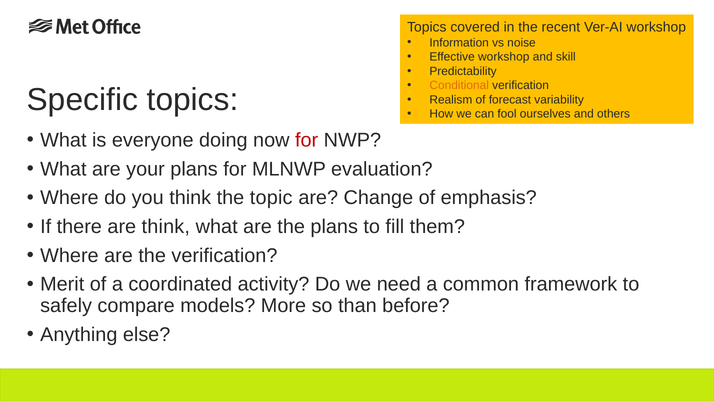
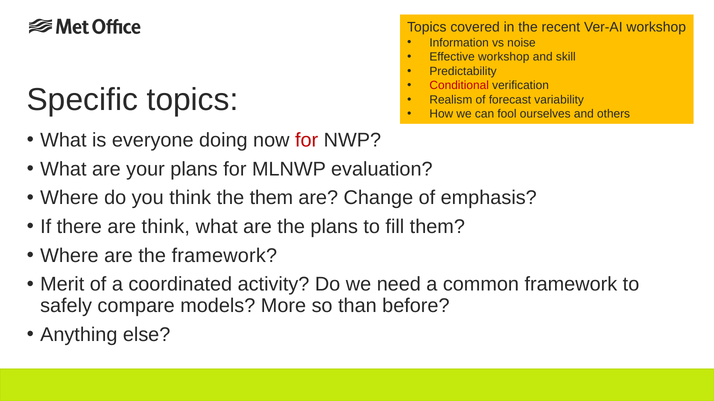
Conditional colour: orange -> red (459, 86)
the topic: topic -> them (271, 198)
the verification: verification -> framework (224, 256)
